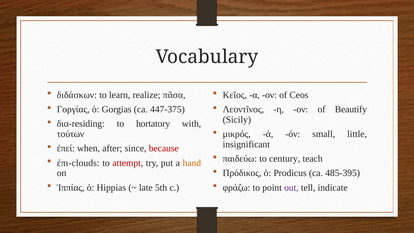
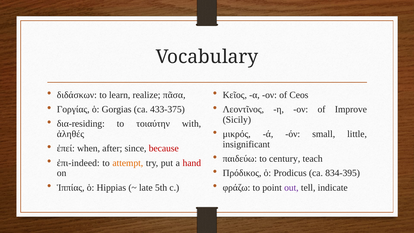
447-375: 447-375 -> 433-375 (167, 109)
Beautify: Beautify -> Improve (351, 109)
hortatory: hortatory -> τοιαύτην (153, 124)
τούτων: τούτων -> ἀληθές (71, 134)
ἐπι-clouds: ἐπι-clouds -> ἐπι-indeed (78, 163)
attempt colour: red -> orange (128, 163)
hand colour: orange -> red (192, 163)
485-395: 485-395 -> 834-395 (343, 173)
